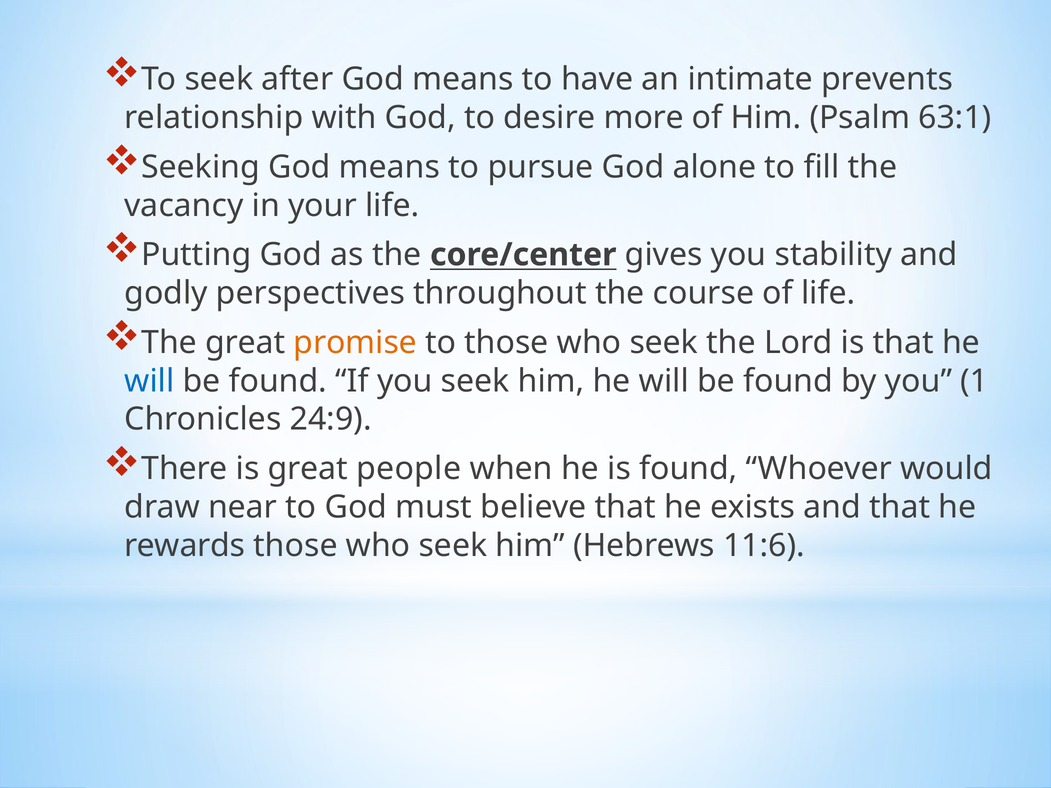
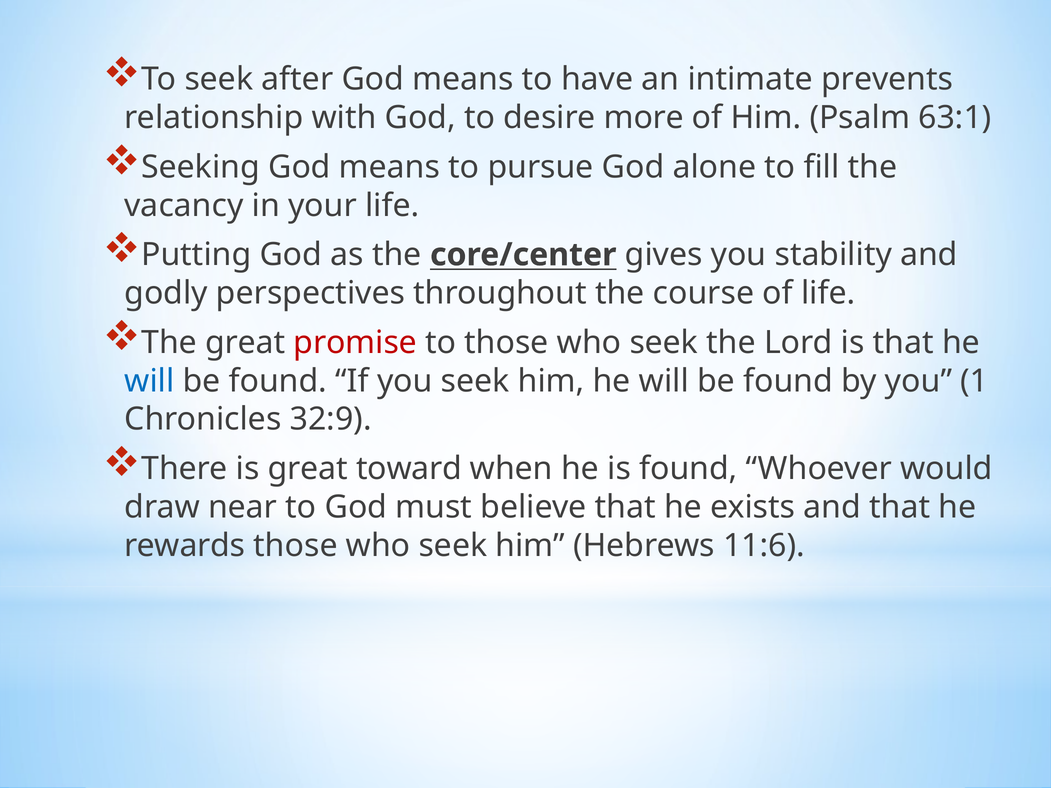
promise colour: orange -> red (355, 343)
24:9: 24:9 -> 32:9 (331, 420)
people: people -> toward (409, 469)
